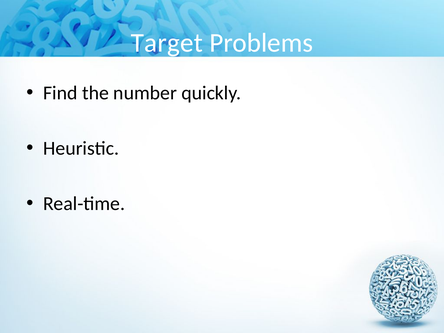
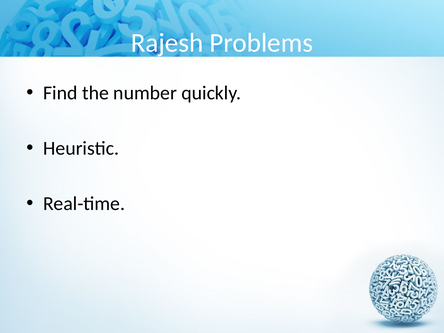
Target: Target -> Rajesh (167, 43)
